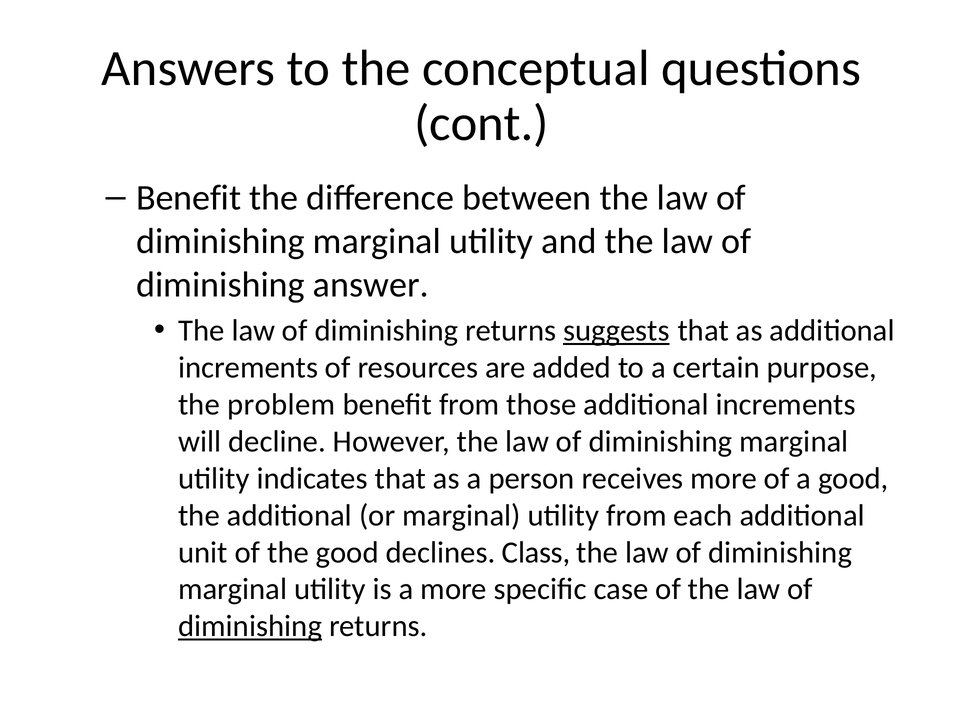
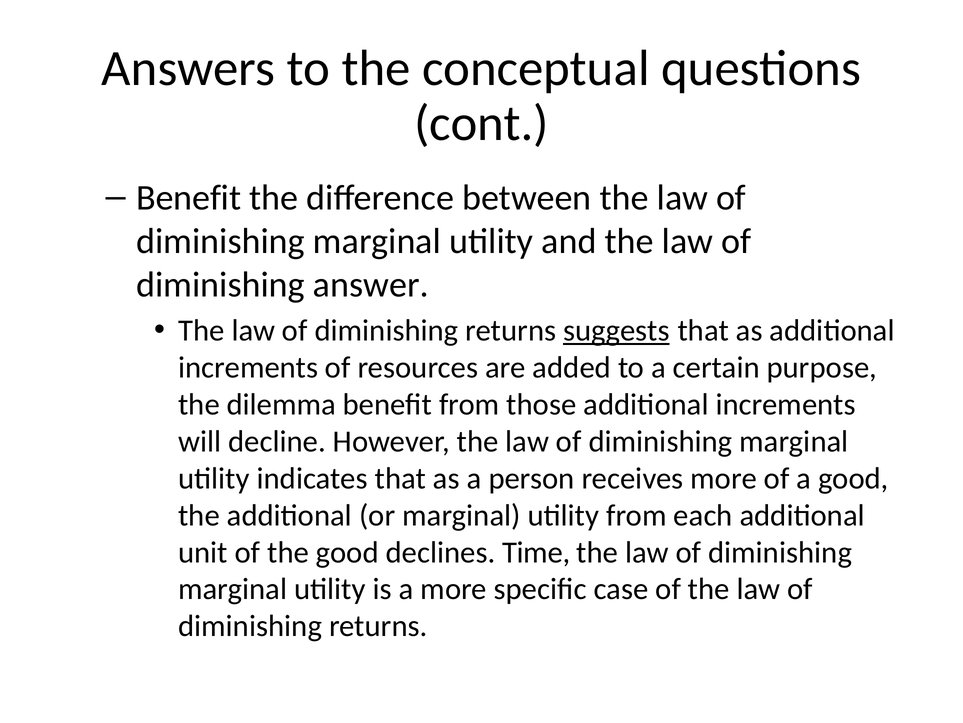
problem: problem -> dilemma (281, 404)
Class: Class -> Time (536, 552)
diminishing underline: present -> none (250, 626)
